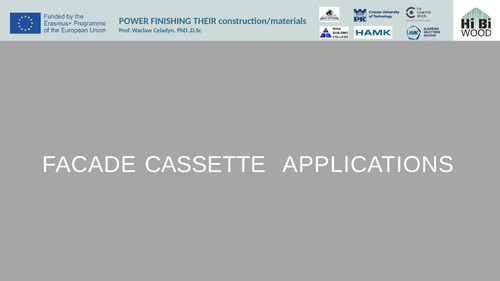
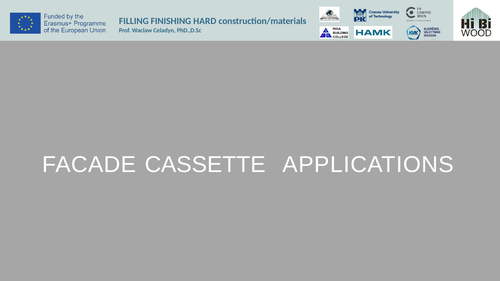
POWER: POWER -> FILLING (134, 21)
THEIR: THEIR -> HARD (205, 21)
